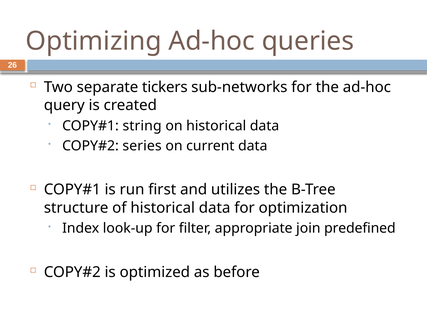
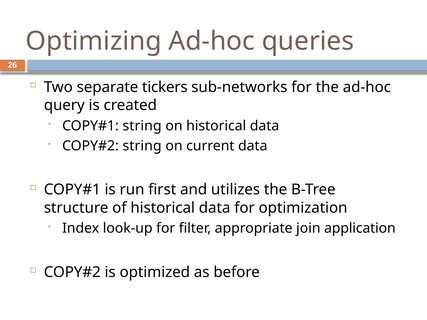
series: series -> string (142, 146)
predefined: predefined -> application (360, 228)
